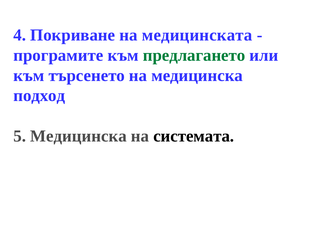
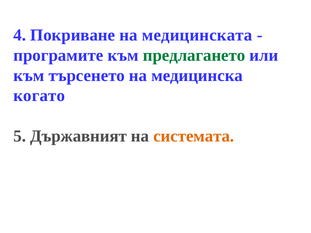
подход: подход -> когато (39, 96)
5 Медицинска: Медицинска -> Държавният (79, 136)
системата colour: black -> orange (194, 136)
